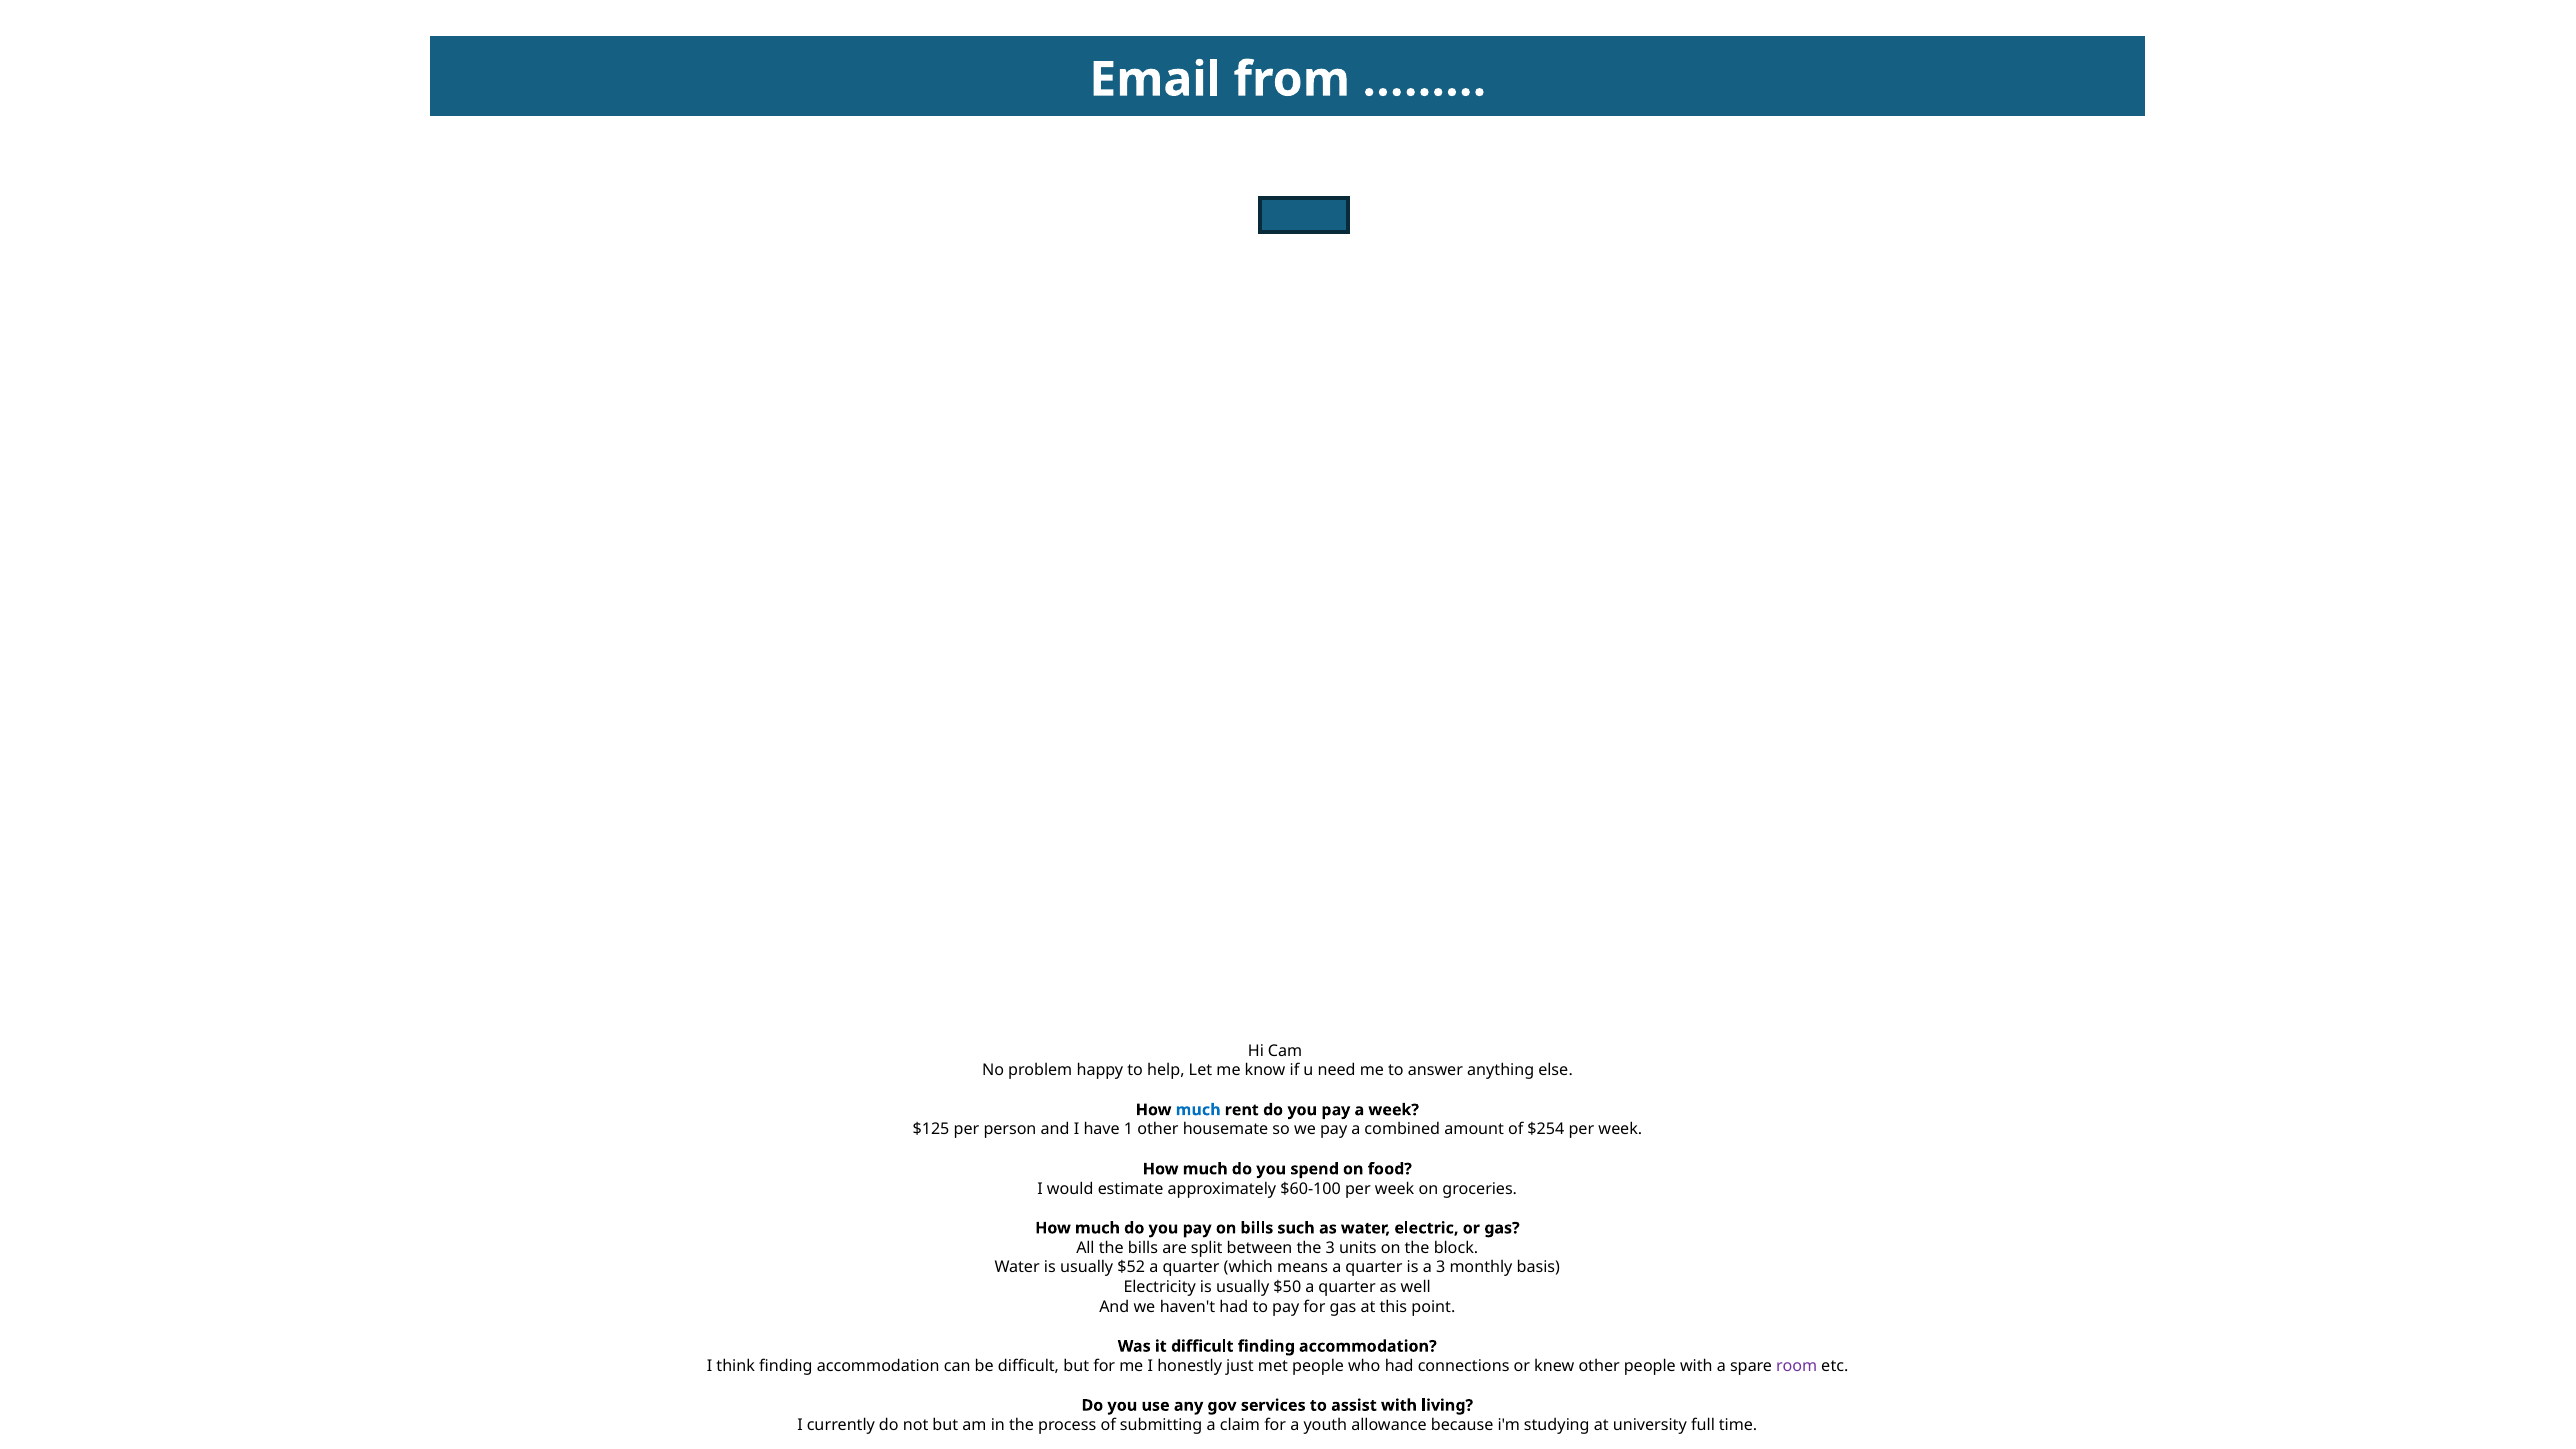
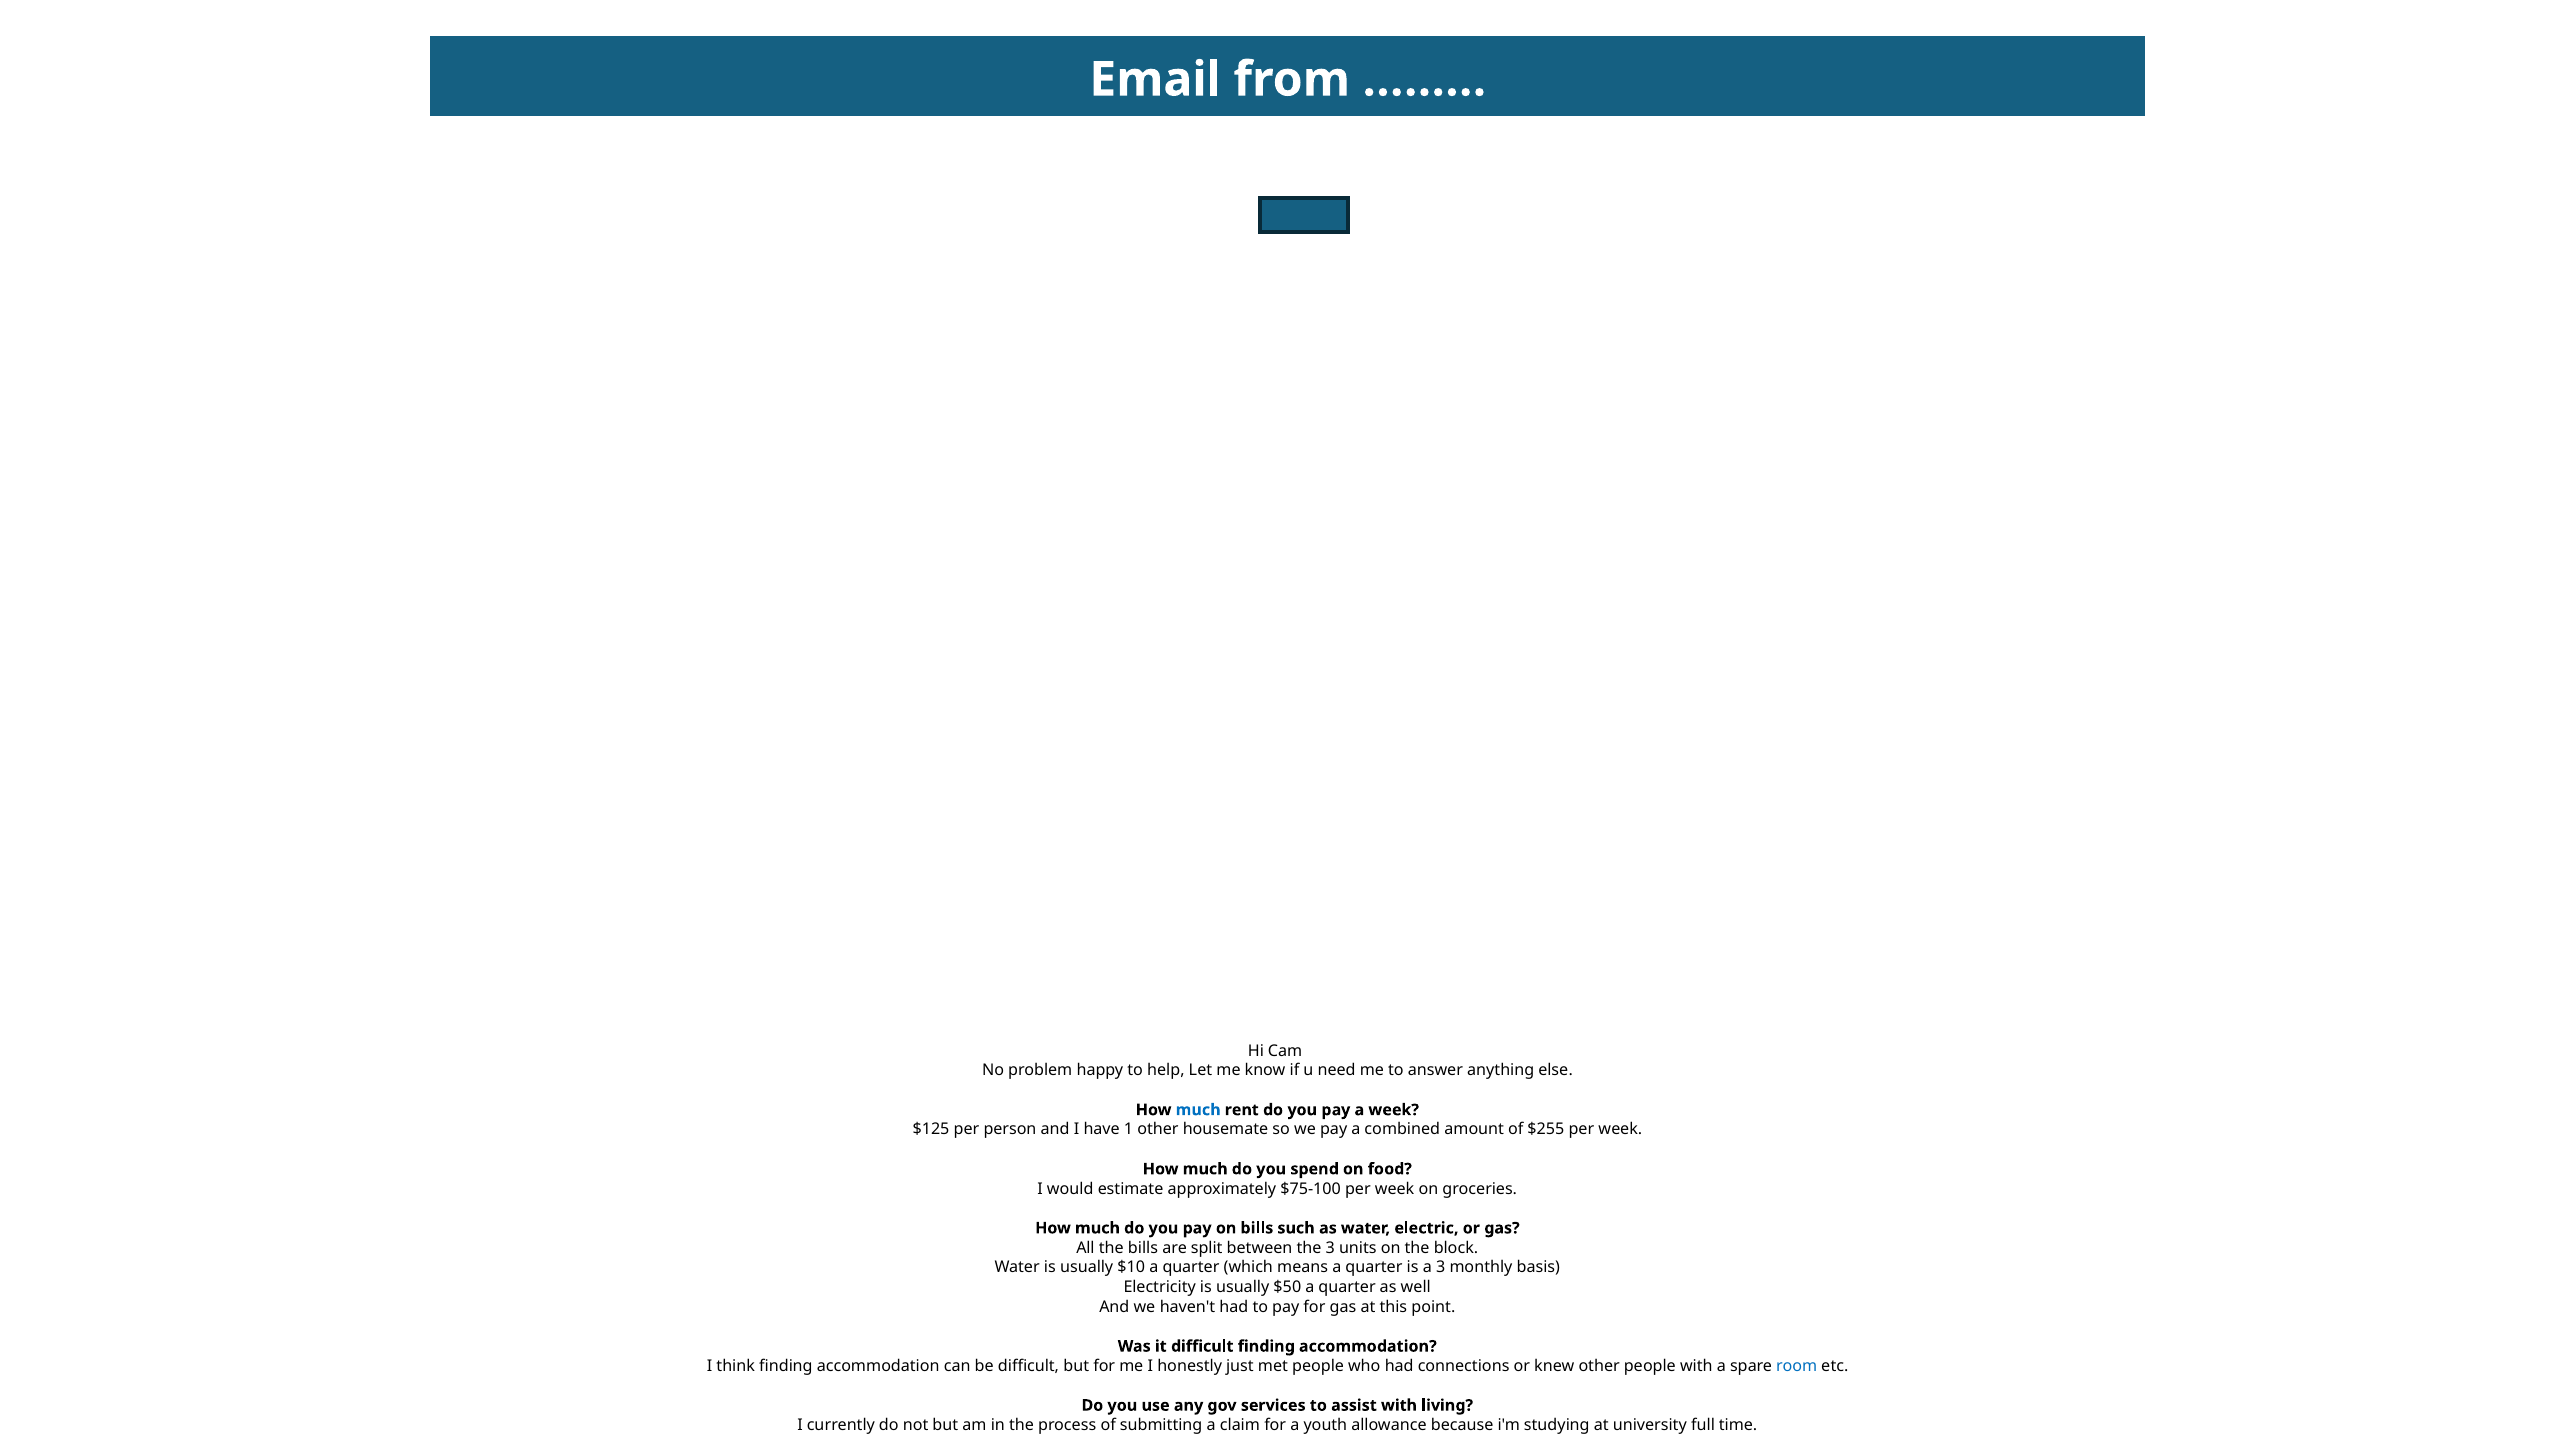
$254: $254 -> $255 (1546, 1130)
$60-100: $60-100 -> $75-100 (1311, 1189)
$52: $52 -> $10 (1131, 1268)
room colour: purple -> blue (1797, 1366)
